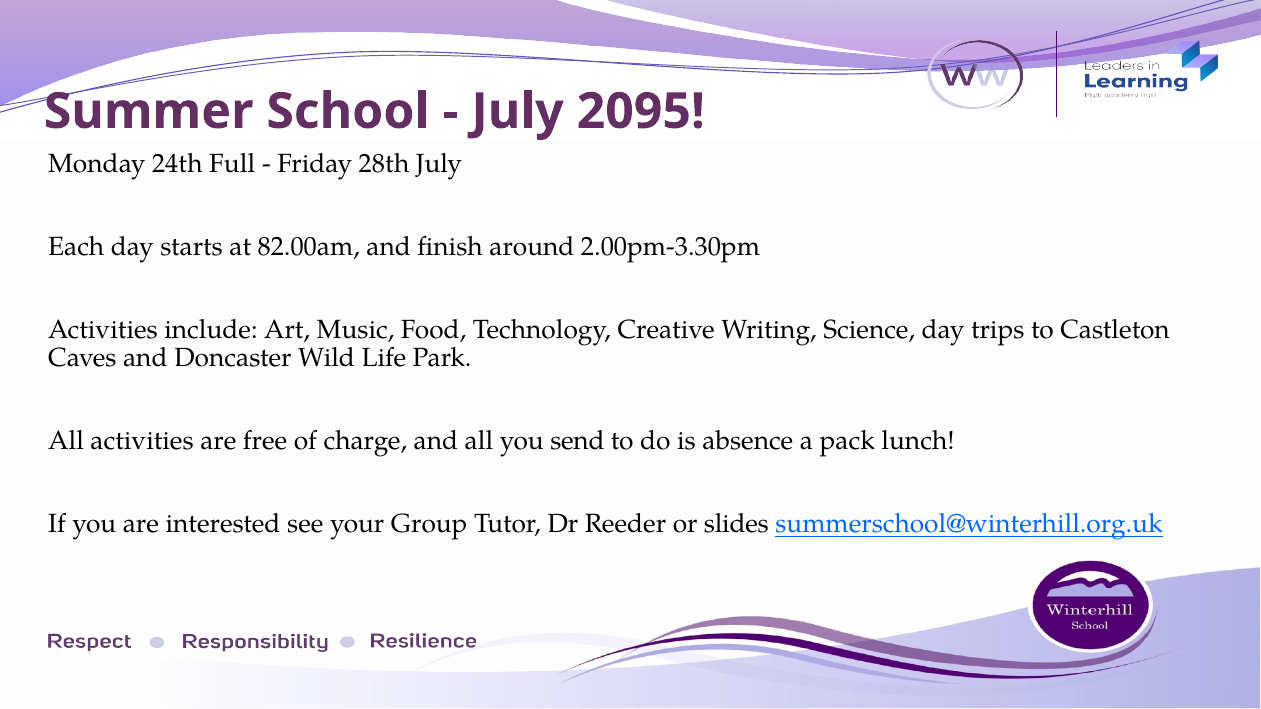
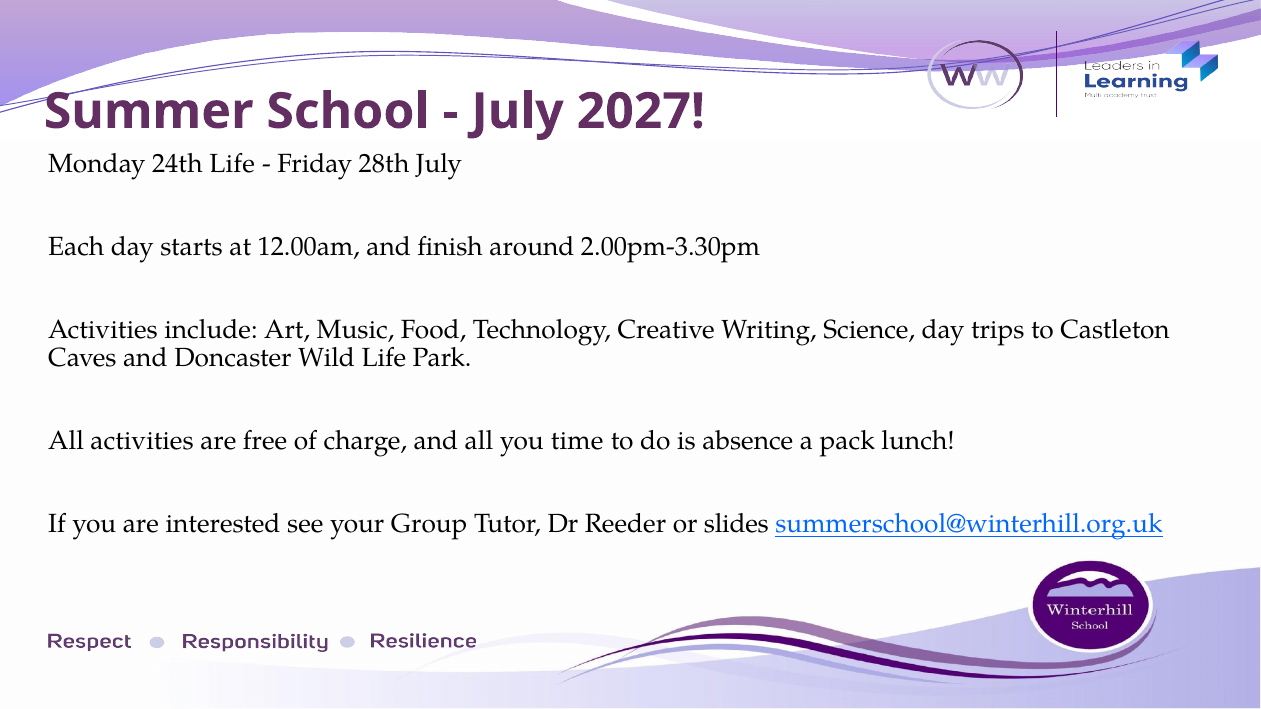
2095: 2095 -> 2027 (641, 112)
24th Full: Full -> Life (232, 164)
82.00am: 82.00am -> 12.00am (309, 247)
send: send -> time (577, 441)
